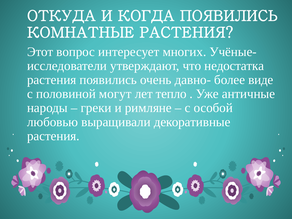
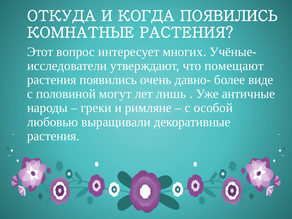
недостатка: недостатка -> помещают (234, 66)
тепло: тепло -> лишь (171, 94)
